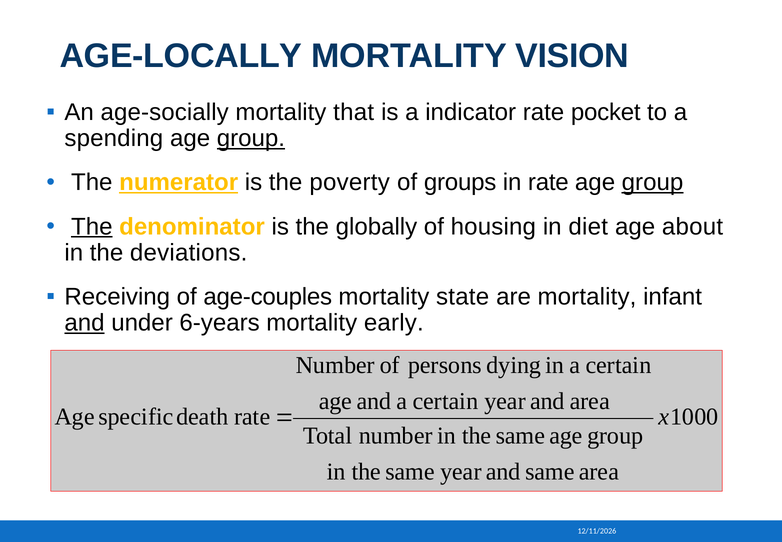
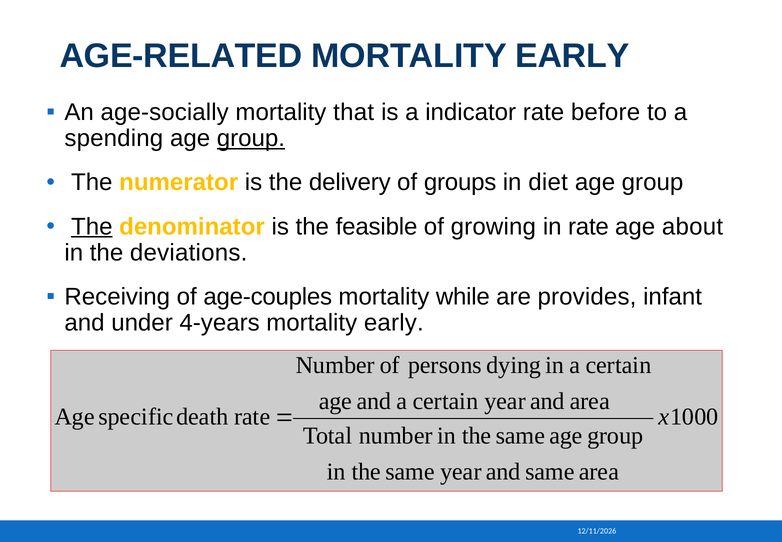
AGE-LOCALLY: AGE-LOCALLY -> AGE-RELATED (181, 56)
VISION: VISION -> EARLY (572, 56)
pocket: pocket -> before (606, 112)
numerator underline: present -> none (179, 182)
poverty: poverty -> delivery (350, 182)
in rate: rate -> diet (548, 182)
group underline: present -> none (653, 182)
globally: globally -> feasible (377, 226)
housing: housing -> growing (493, 226)
in diet: diet -> rate (588, 226)
state: state -> while (463, 296)
are mortality: mortality -> provides (587, 296)
and underline: present -> none (85, 322)
6-years: 6-years -> 4-years (220, 322)
